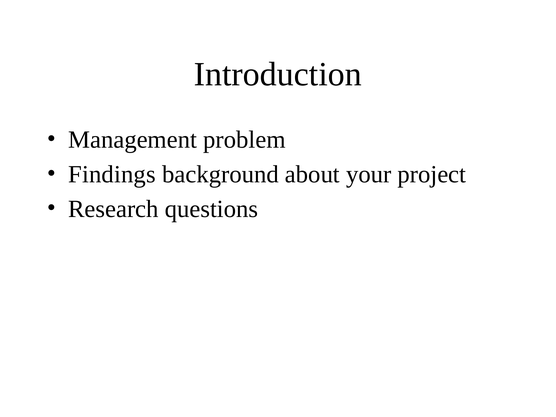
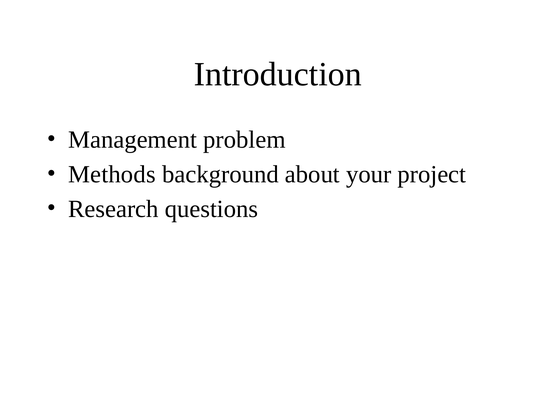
Findings: Findings -> Methods (112, 174)
